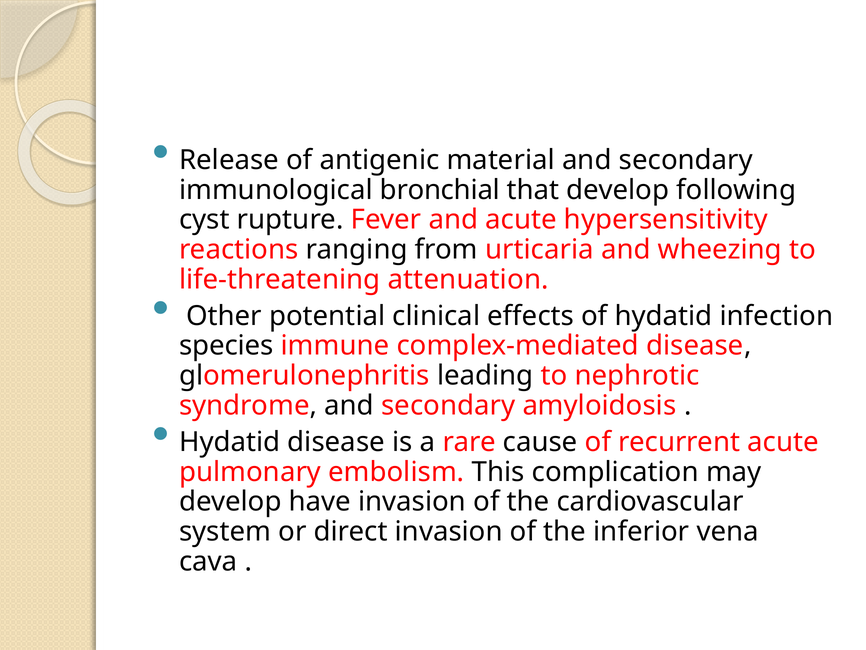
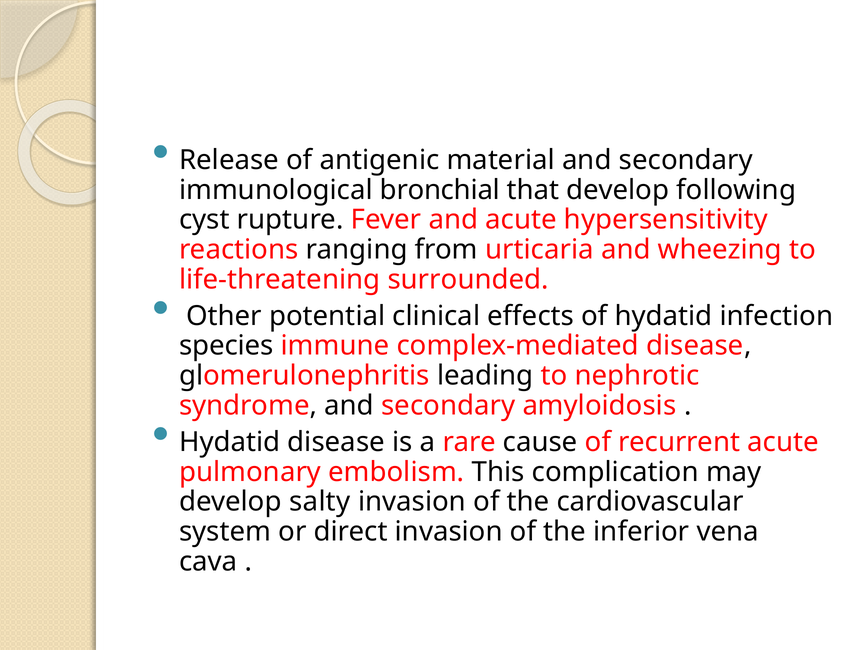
attenuation: attenuation -> surrounded (468, 279)
have: have -> salty (320, 501)
